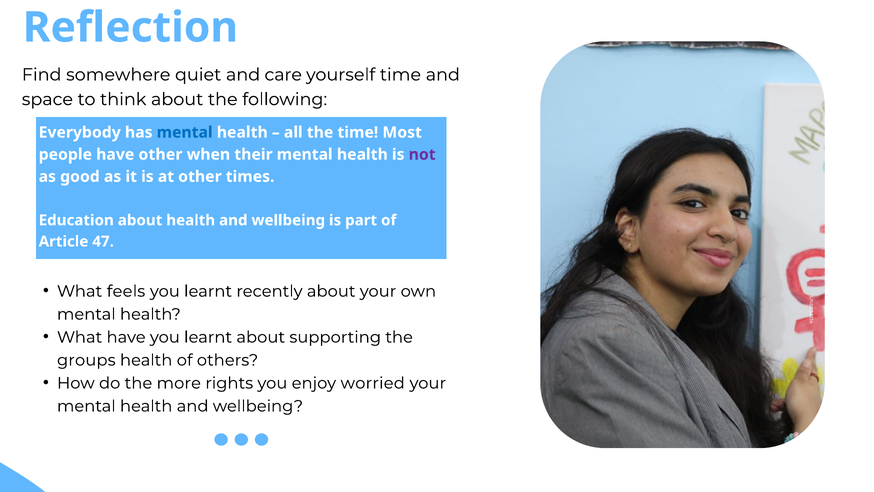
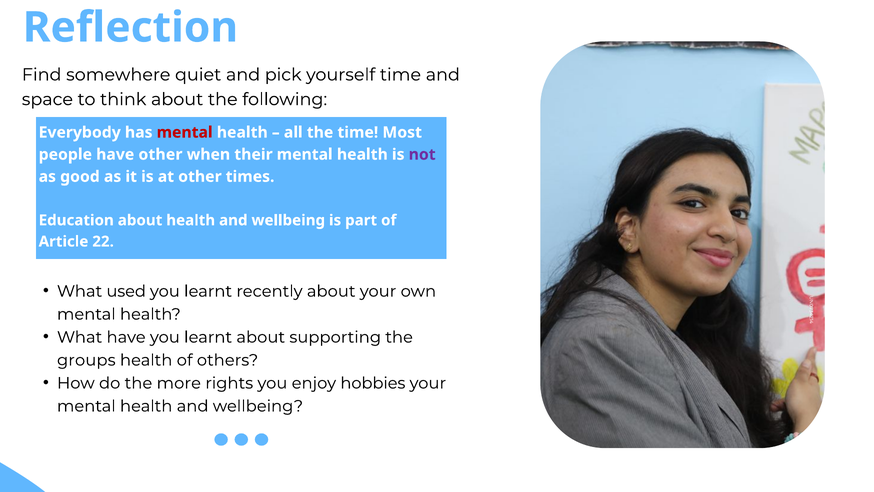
care: care -> pick (283, 75)
mental colour: blue -> red (185, 132)
47: 47 -> 22 (103, 241)
feels: feels -> used (126, 291)
worried: worried -> hobbies (373, 383)
